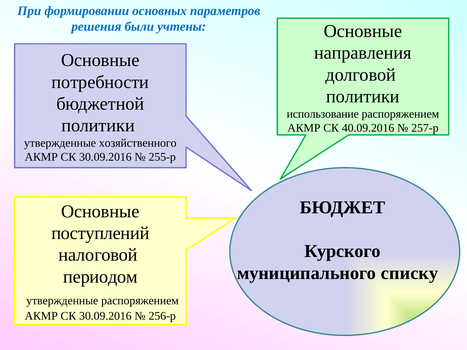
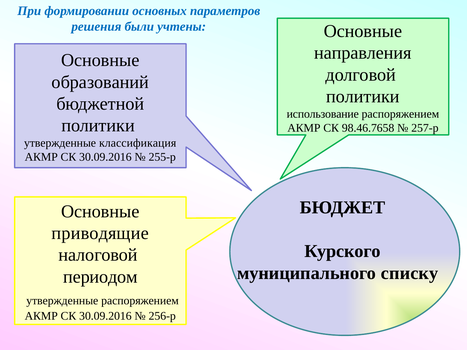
потребности: потребности -> образований (100, 82)
40.09.2016: 40.09.2016 -> 98.46.7658 (368, 128)
хозяйственного: хозяйственного -> классификация (138, 143)
поступлений: поступлений -> приводящие (100, 233)
